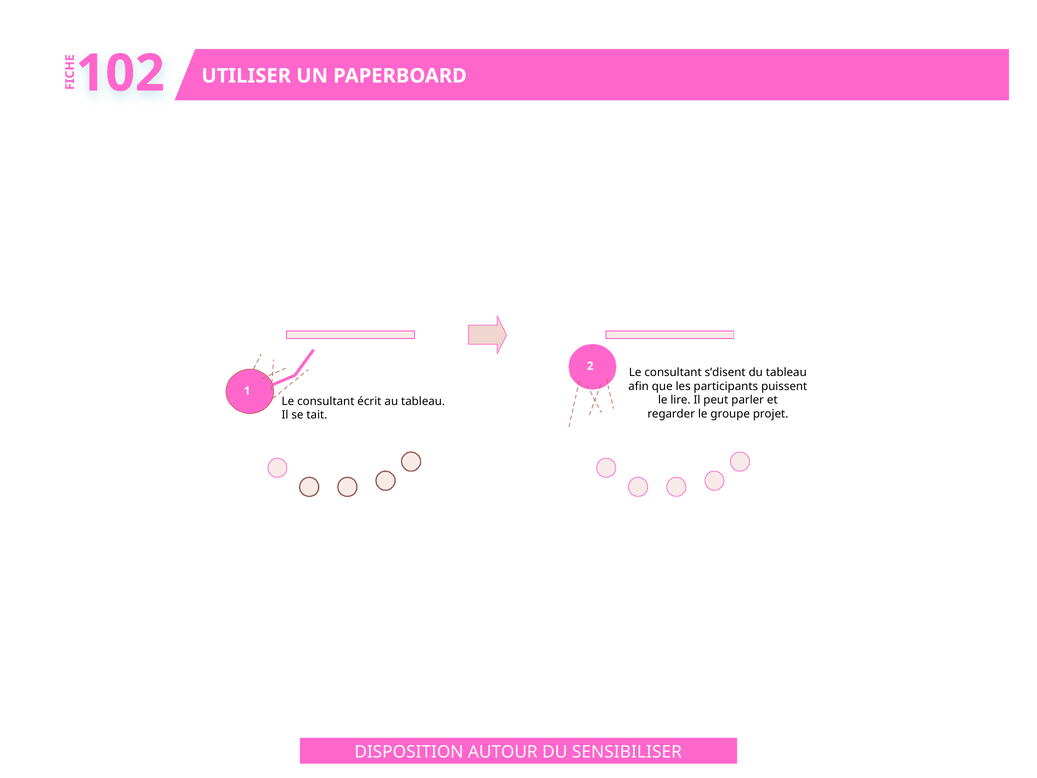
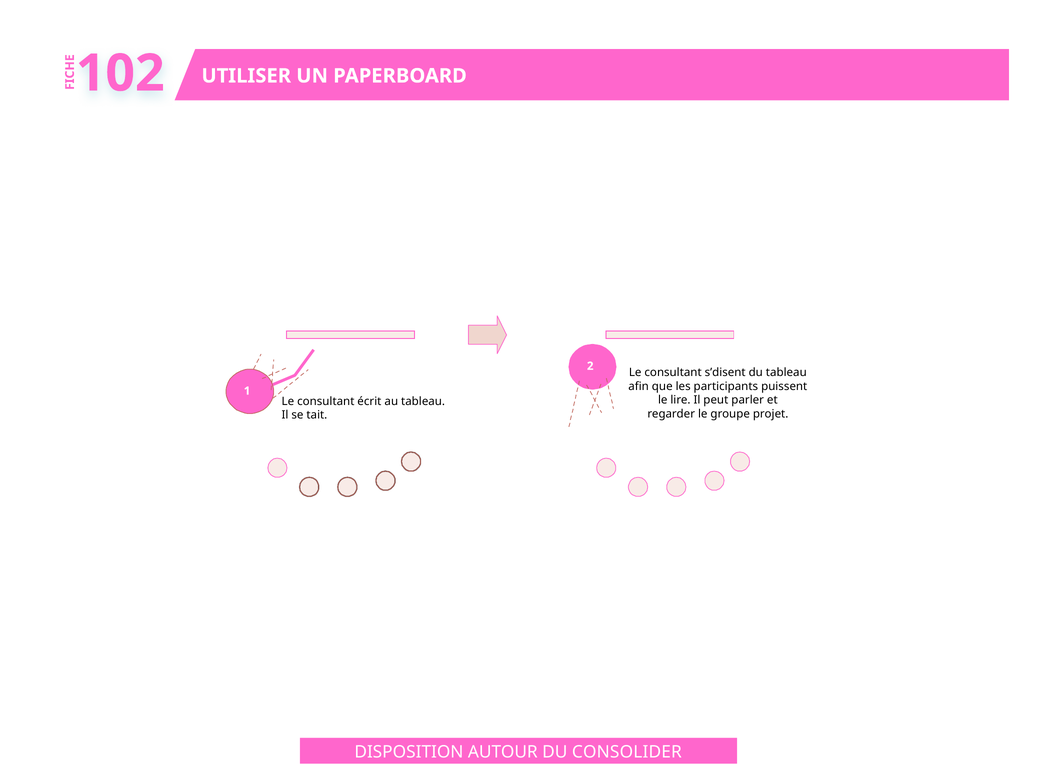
SENSIBILISER: SENSIBILISER -> CONSOLIDER (627, 752)
